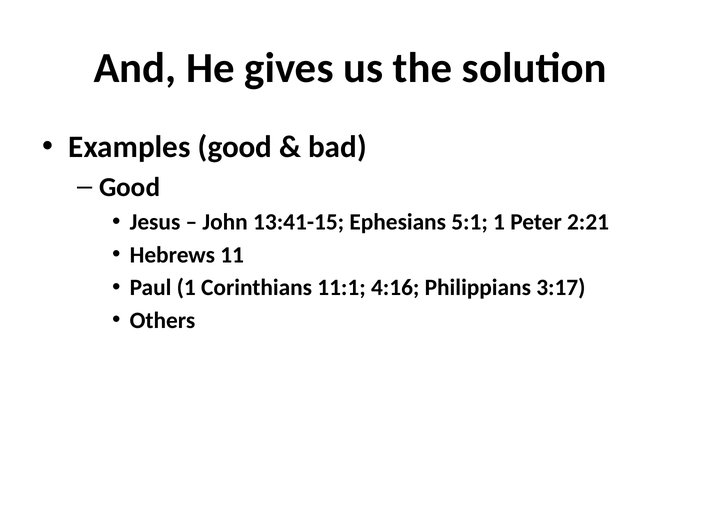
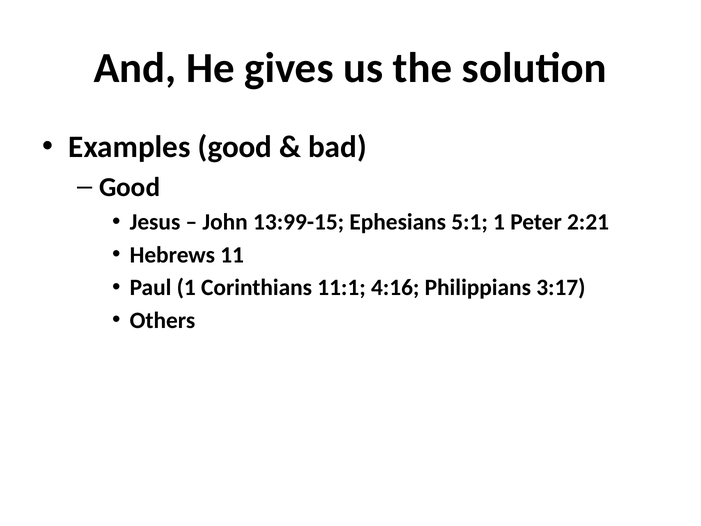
13:41-15: 13:41-15 -> 13:99-15 (299, 222)
